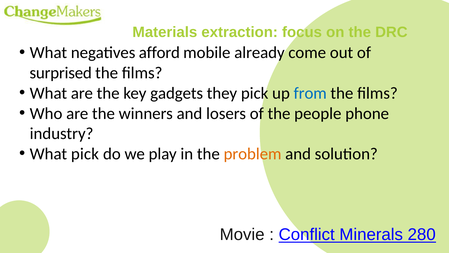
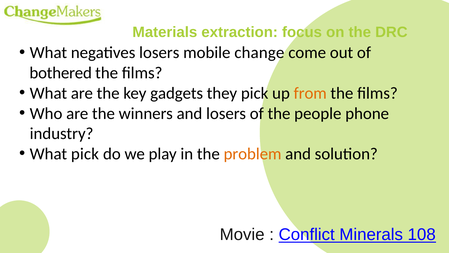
negatives afford: afford -> losers (159, 53)
already: already -> change (259, 53)
surprised: surprised -> bothered (61, 73)
from colour: blue -> orange (310, 93)
280: 280 -> 108 (422, 234)
